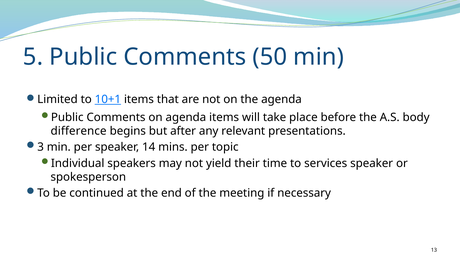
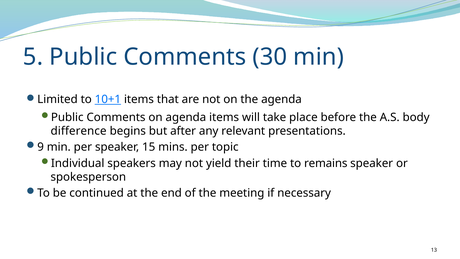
50: 50 -> 30 (270, 57)
3: 3 -> 9 (41, 147)
14: 14 -> 15 (149, 147)
services: services -> remains (326, 163)
